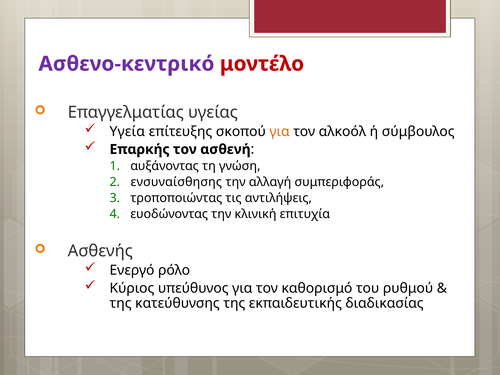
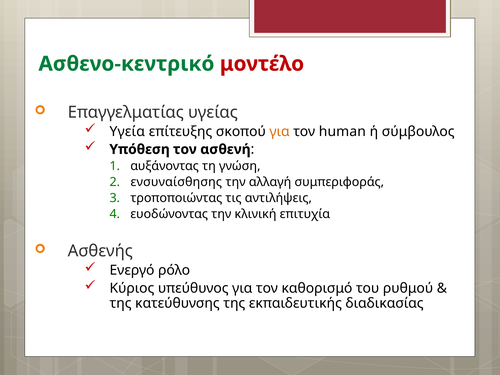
Ασθενο-κεντρικό colour: purple -> green (126, 64)
αλκοόλ: αλκοόλ -> human (342, 132)
Επαρκής: Επαρκής -> Υπόθεση (140, 149)
